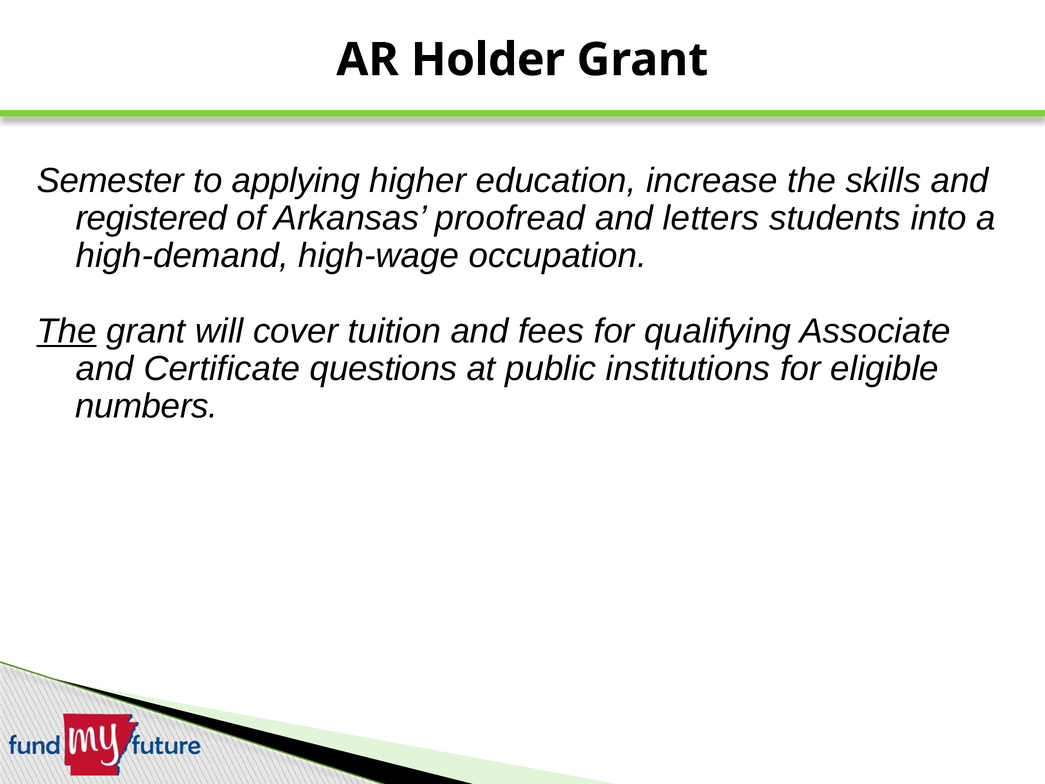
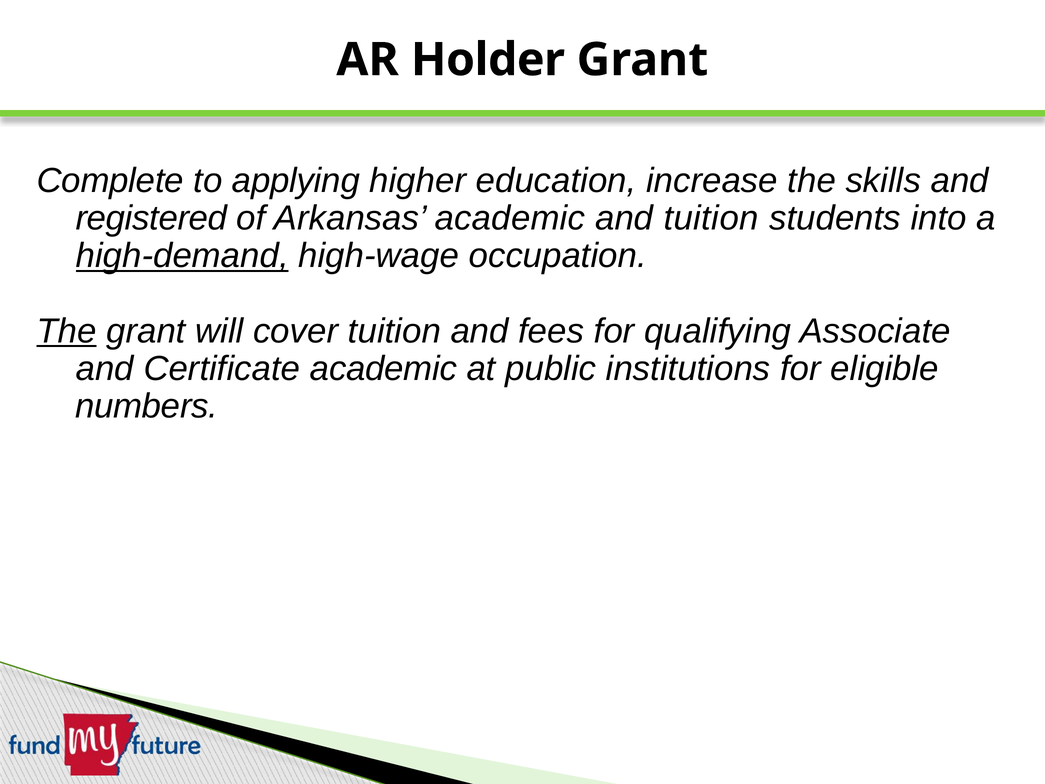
Semester: Semester -> Complete (110, 181)
Arkansas proofread: proofread -> academic (510, 218)
and letters: letters -> tuition (711, 218)
high-demand underline: none -> present (182, 256)
Certificate questions: questions -> academic (384, 369)
